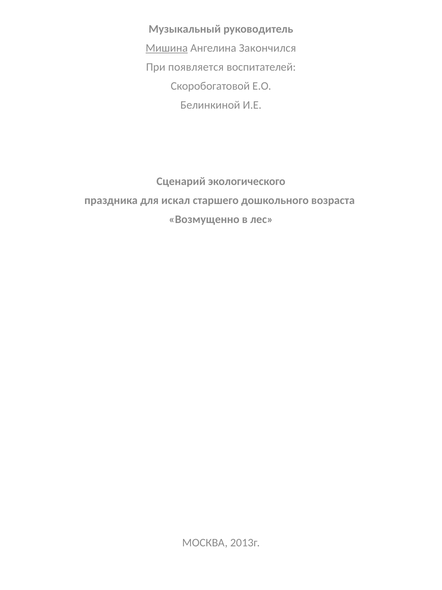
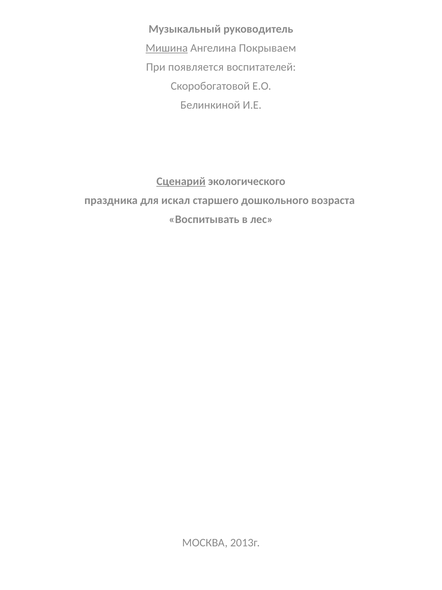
Закончился: Закончился -> Покрываем (267, 48)
Сценарий underline: none -> present (181, 181)
Возмущенно: Возмущенно -> Воспитывать (204, 219)
